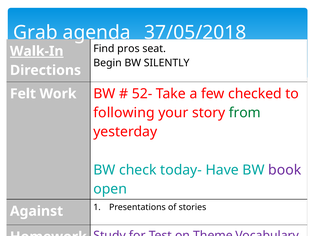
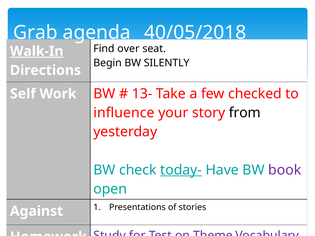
37/05/2018: 37/05/2018 -> 40/05/2018 (195, 33)
pros: pros -> over (128, 49)
Felt: Felt -> Self (23, 94)
52-: 52- -> 13- (142, 94)
following: following -> influence (124, 113)
from colour: green -> black (245, 113)
today- underline: none -> present (181, 170)
